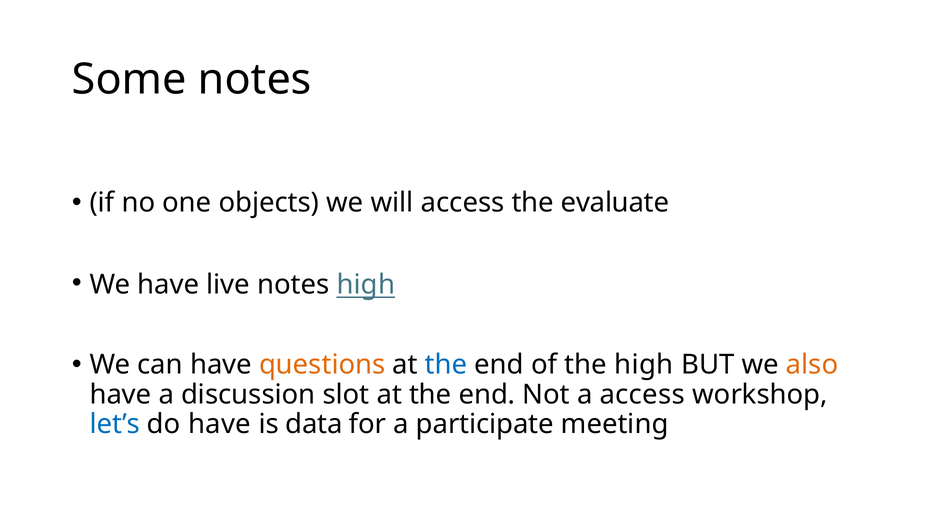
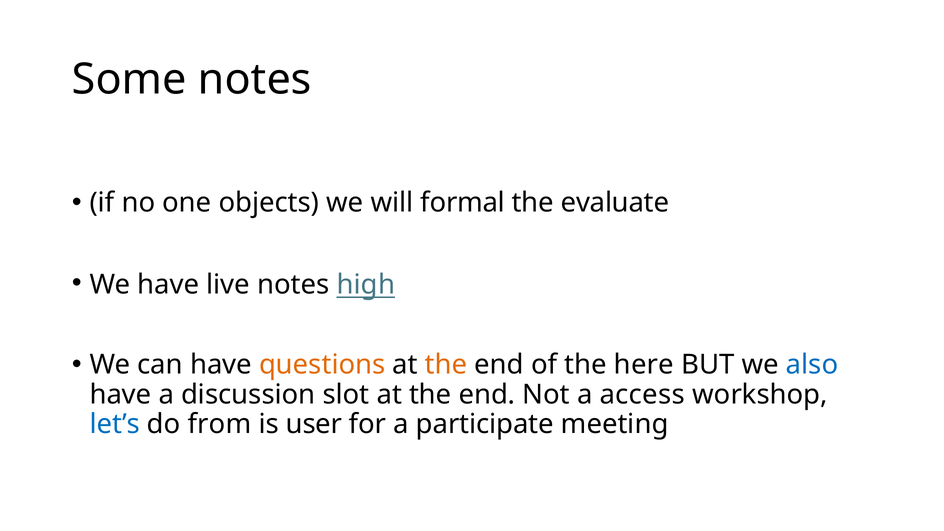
will access: access -> formal (463, 203)
the colour: blue -> orange (446, 365)
the high: high -> here (644, 365)
also colour: orange -> blue (812, 365)
do have: have -> from (220, 424)
data: data -> user (314, 424)
